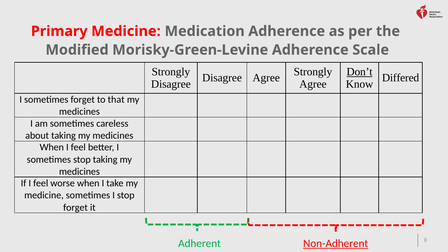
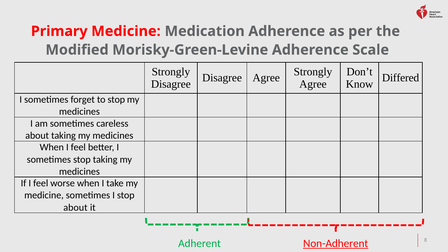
Don’t underline: present -> none (360, 72)
to that: that -> stop (116, 100)
forget: forget -> about (75, 207)
